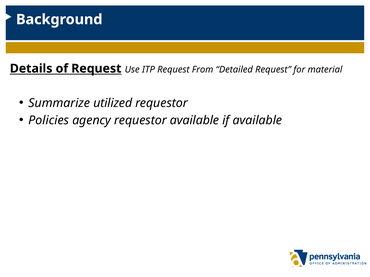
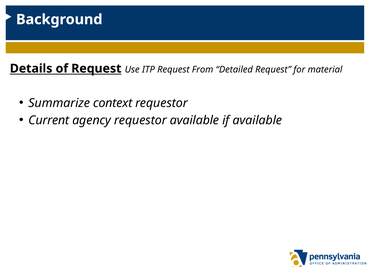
utilized: utilized -> context (113, 103)
Policies: Policies -> Current (49, 120)
